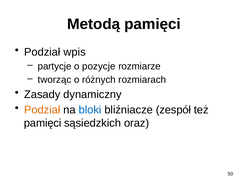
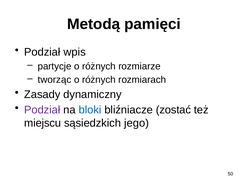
partycje o pozycje: pozycje -> różnych (99, 66)
Podział colour: orange -> purple (42, 110)
zespół: zespół -> zostać (173, 110)
pamięci: pamięci -> miejscu (43, 123)
oraz: oraz -> jego (137, 123)
